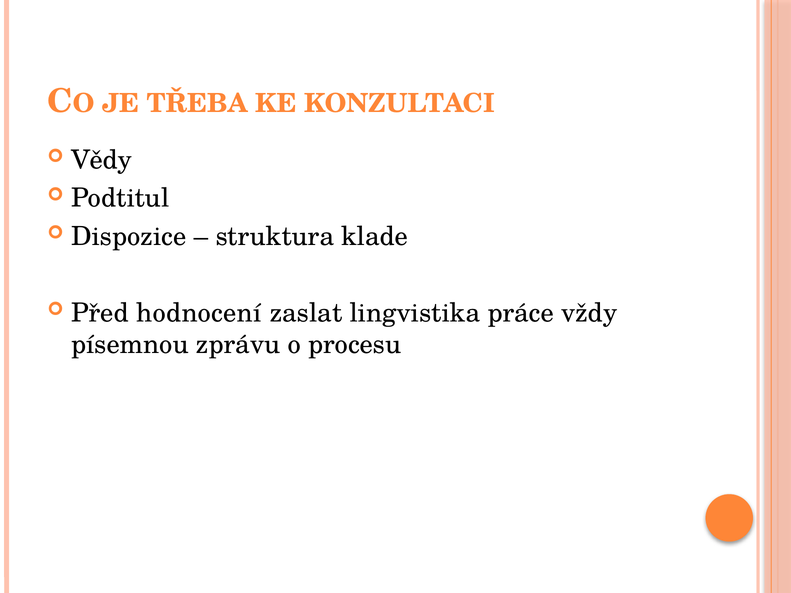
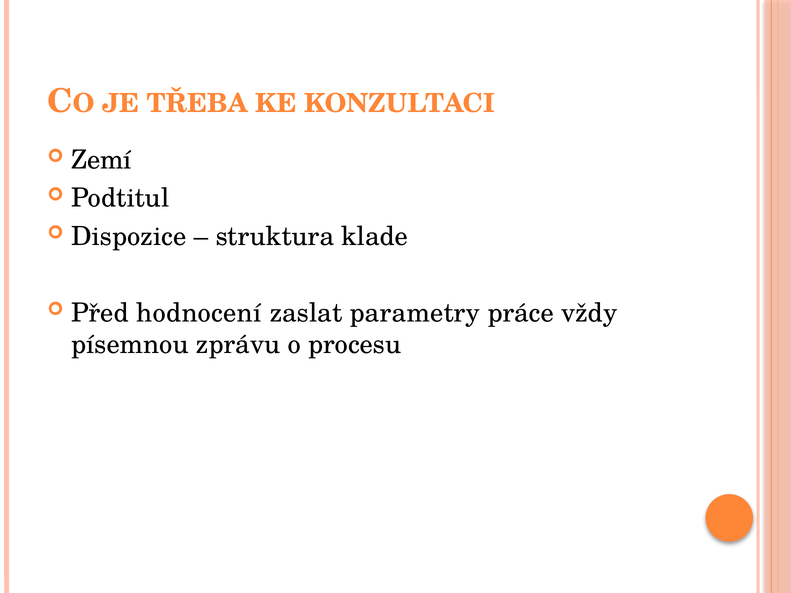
Vědy: Vědy -> Zemí (101, 160)
lingvistika: lingvistika -> parametry (415, 313)
